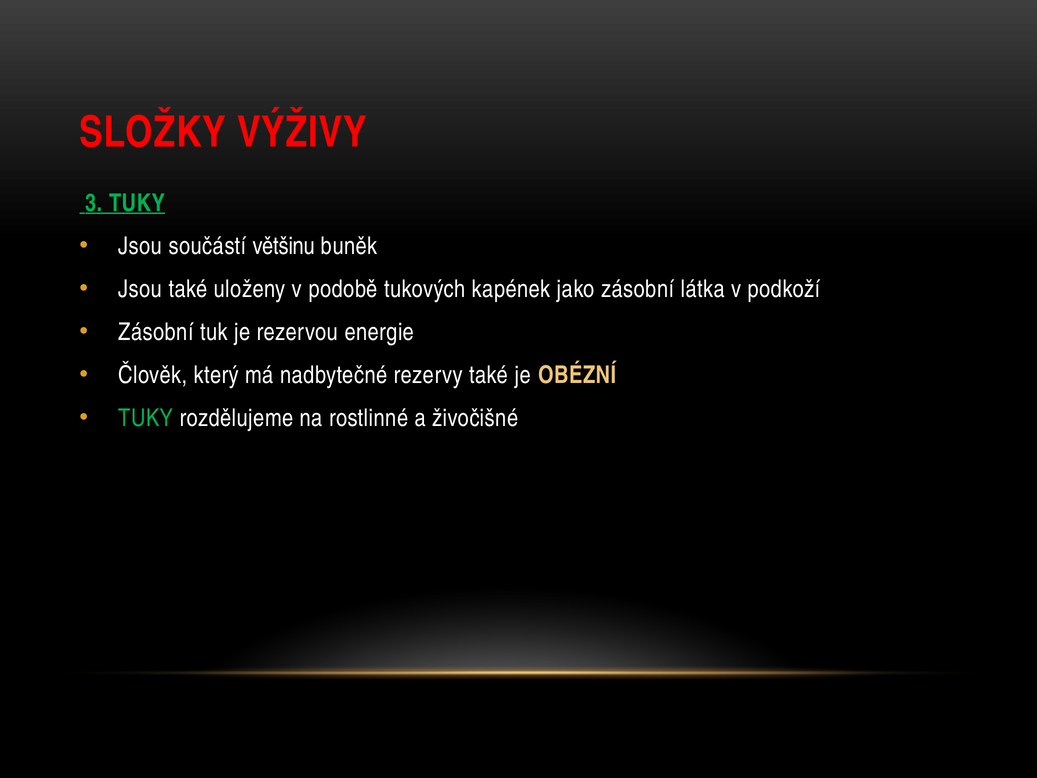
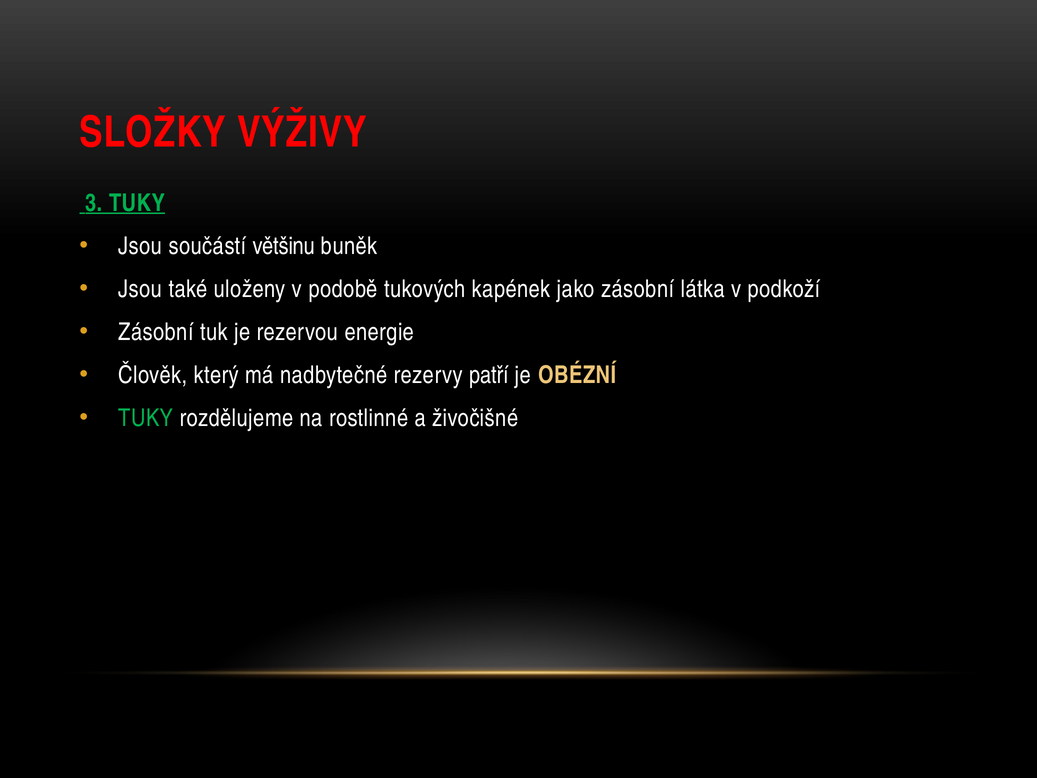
rezervy také: také -> patří (489, 375)
